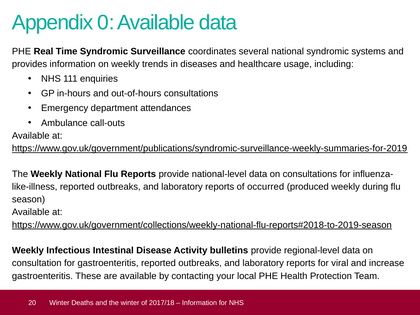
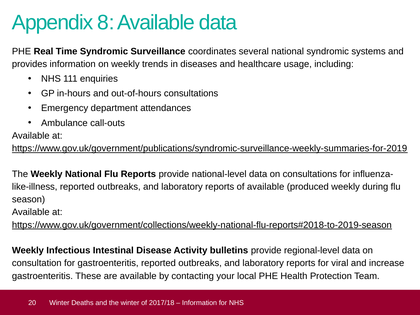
0: 0 -> 8 (106, 23)
of occurred: occurred -> available (266, 187)
